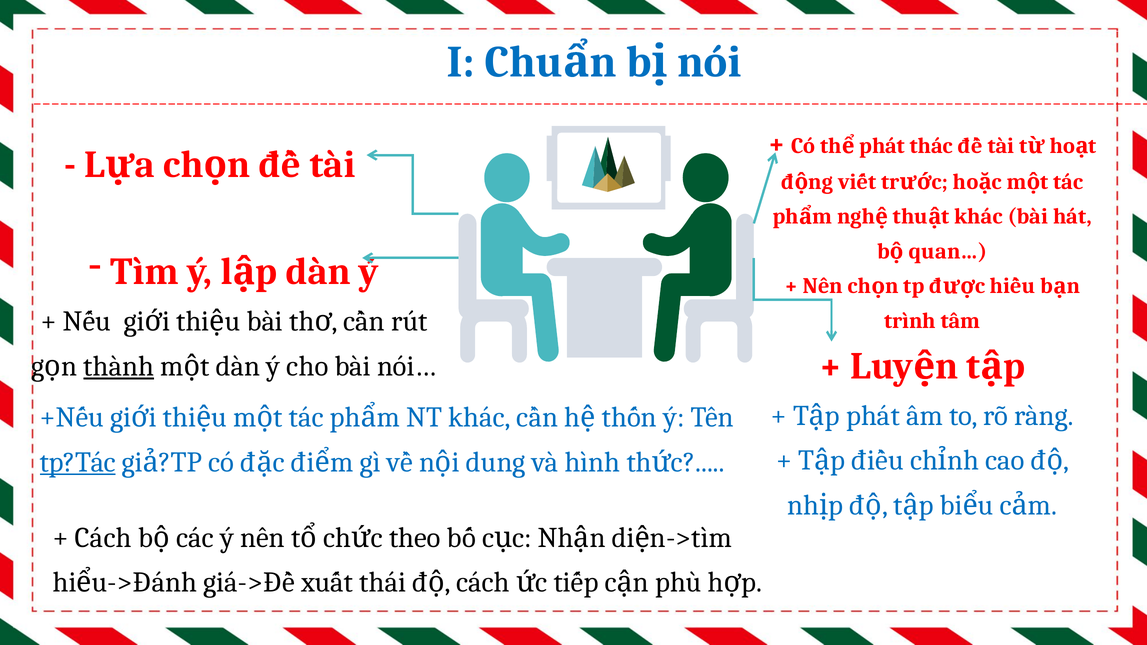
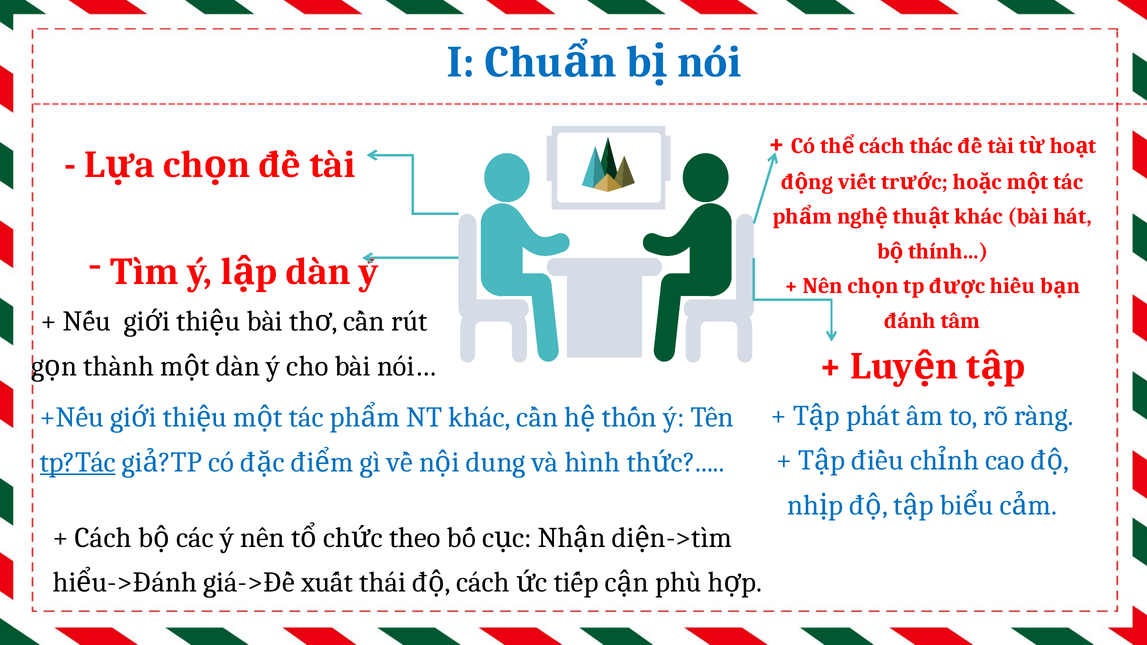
phát: phát -> cách (882, 146)
quan…: quan… -> thính… (948, 251)
trình: trình -> đánh (910, 321)
thành underline: present -> none (119, 366)
